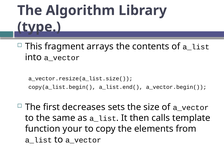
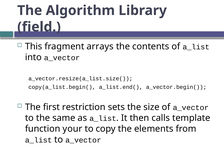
type: type -> field (39, 27)
decreases: decreases -> restriction (84, 107)
